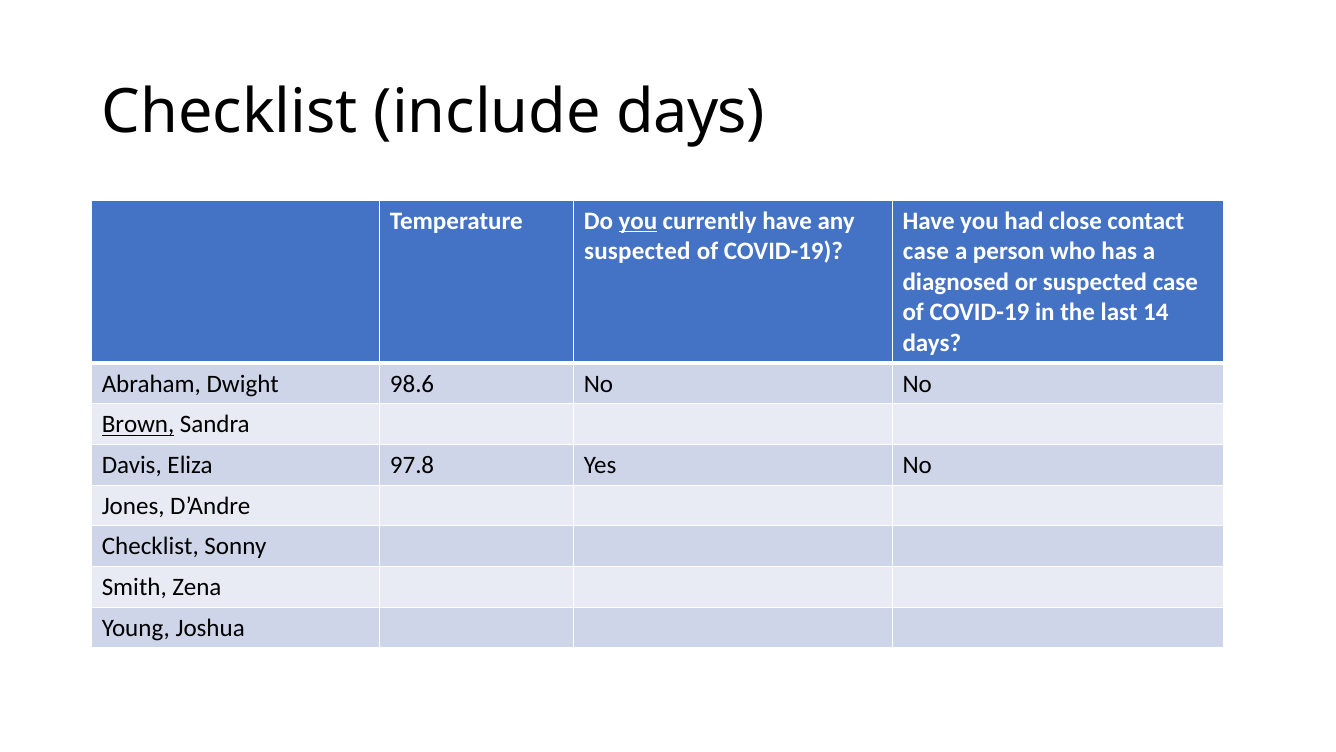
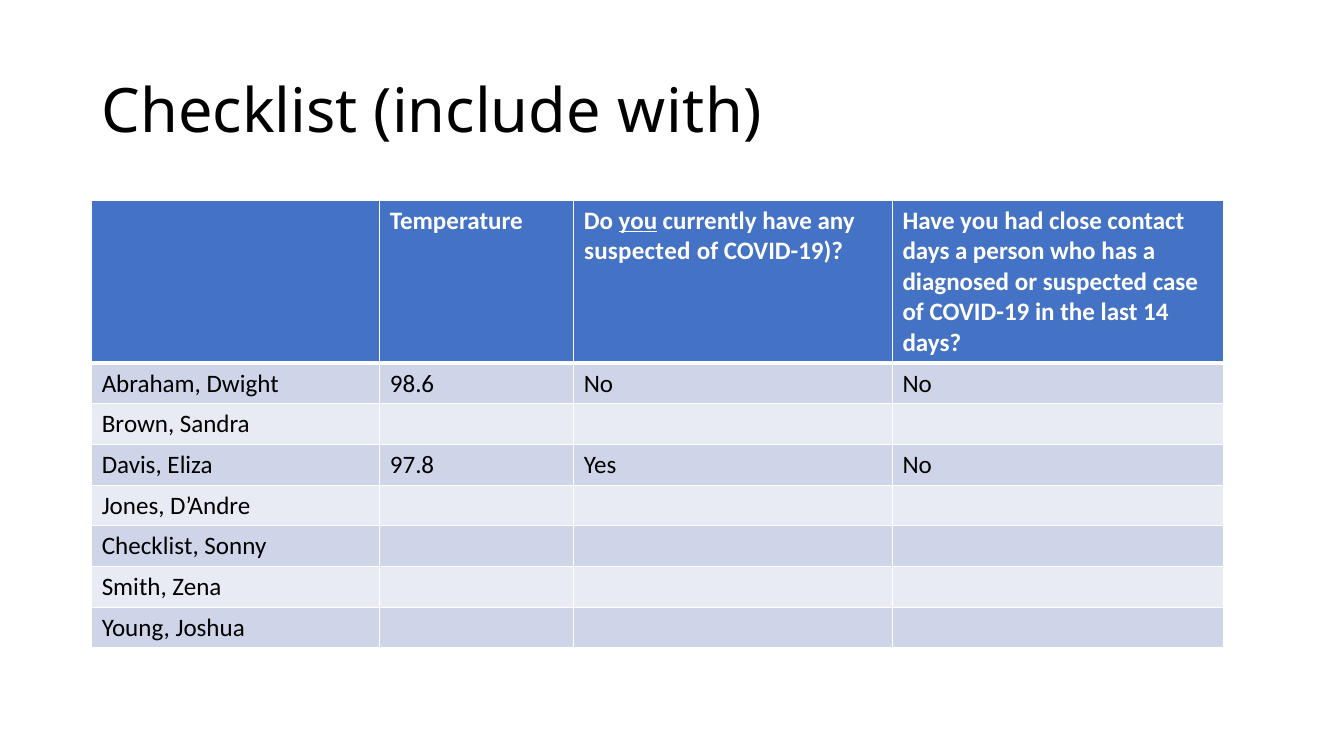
include days: days -> with (690, 112)
case: case -> days (926, 251)
Brown underline: present -> none (138, 424)
